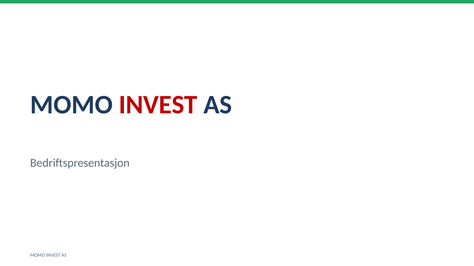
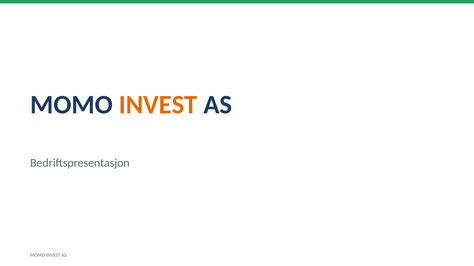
INVEST colour: red -> orange (158, 105)
